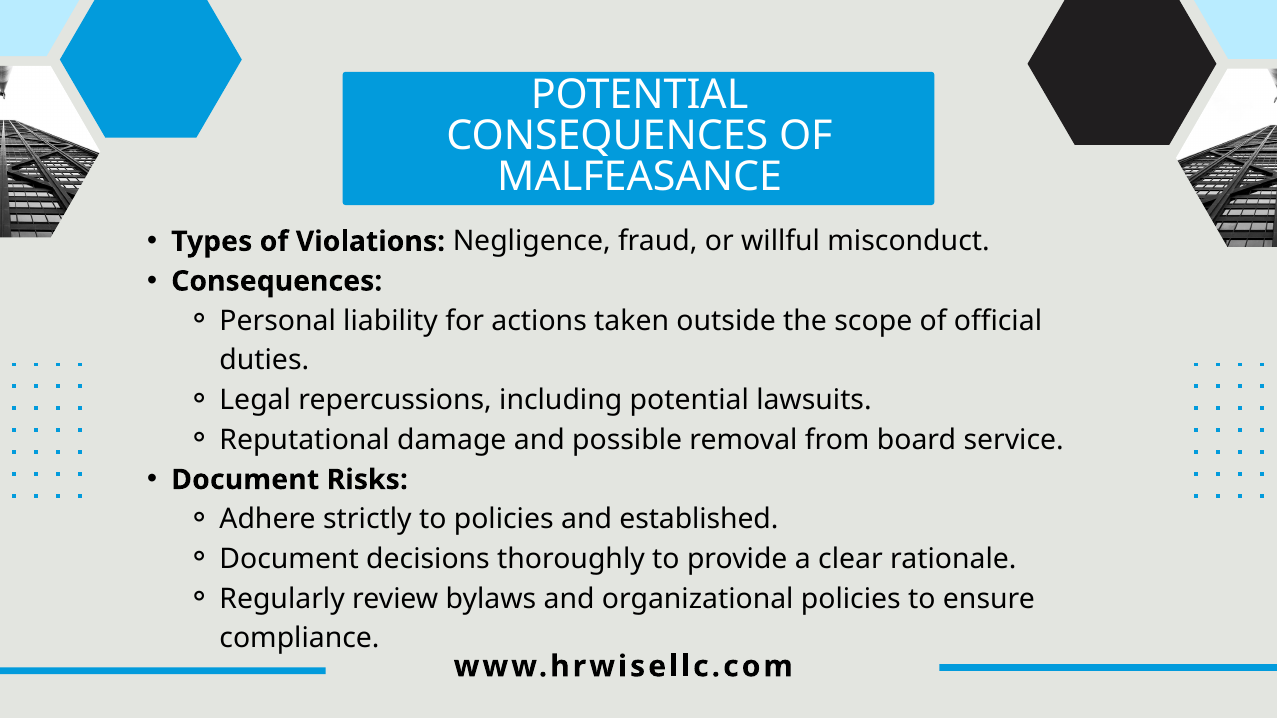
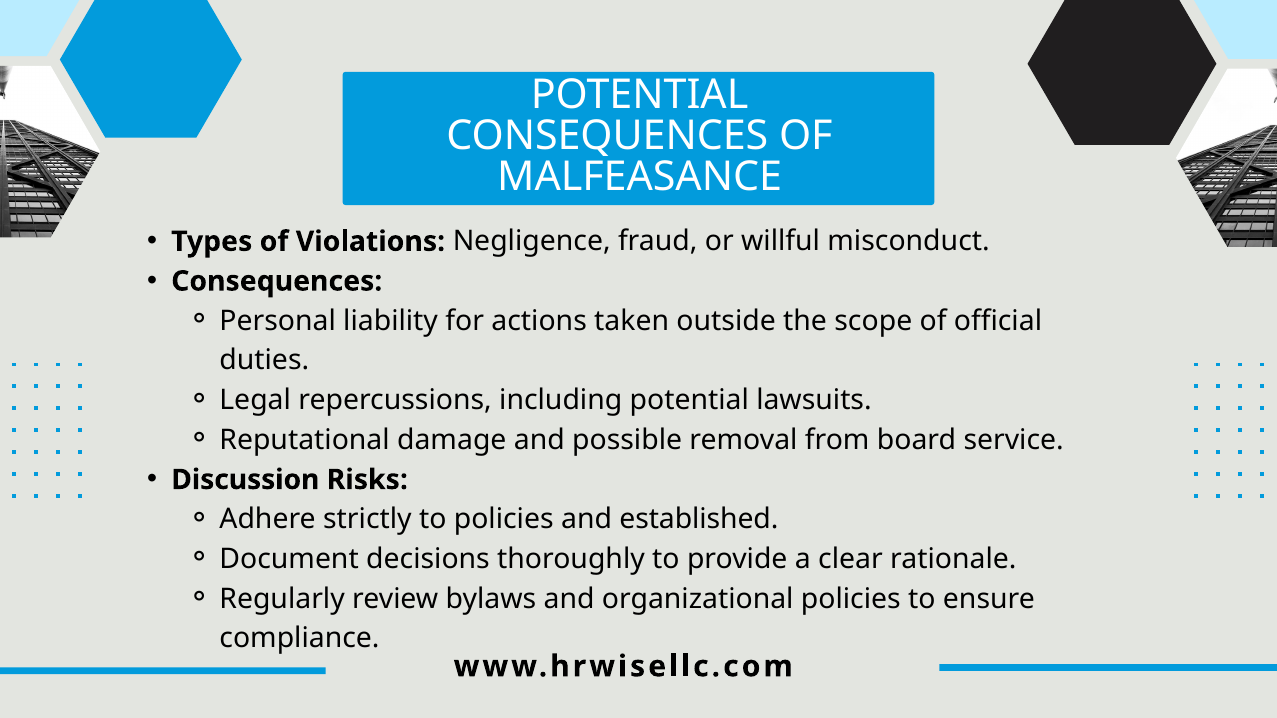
Document: Document -> Discussion (245, 480)
